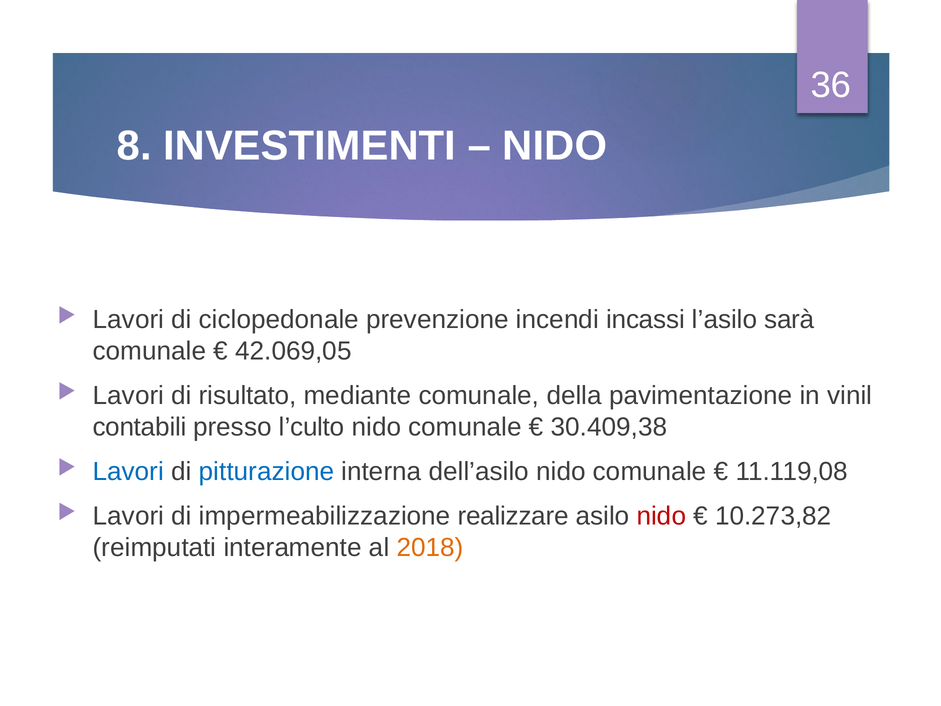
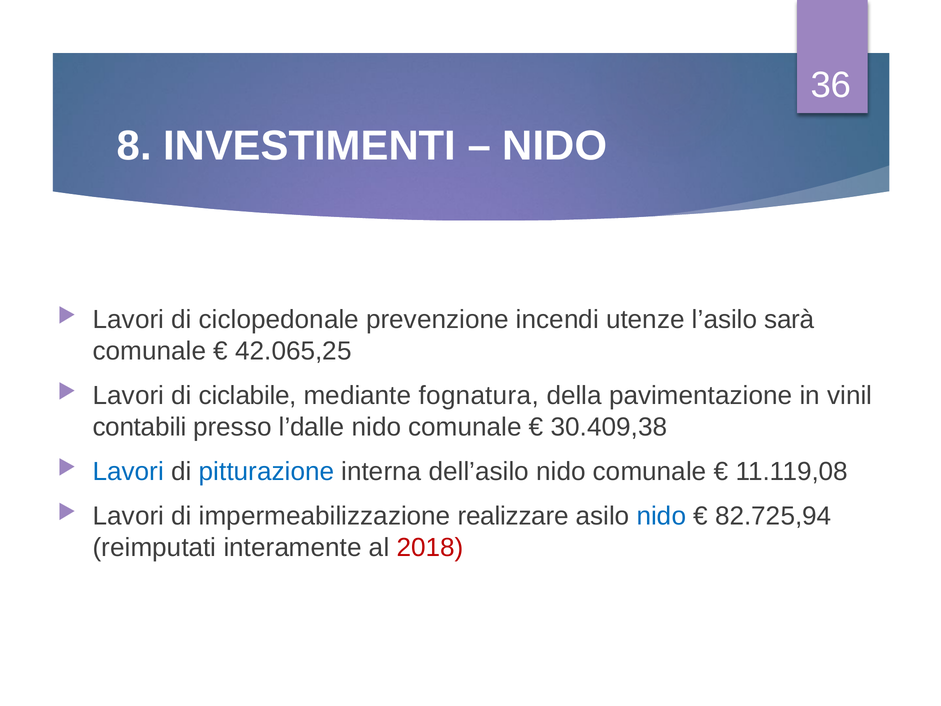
incassi: incassi -> utenze (645, 320)
42.069,05: 42.069,05 -> 42.065,25 (293, 351)
risultato: risultato -> ciclabile (248, 396)
mediante comunale: comunale -> fognatura (479, 396)
l’culto: l’culto -> l’dalle (312, 427)
nido colour: red -> blue (661, 516)
10.273,82: 10.273,82 -> 82.725,94 (773, 516)
2018 colour: orange -> red (430, 547)
